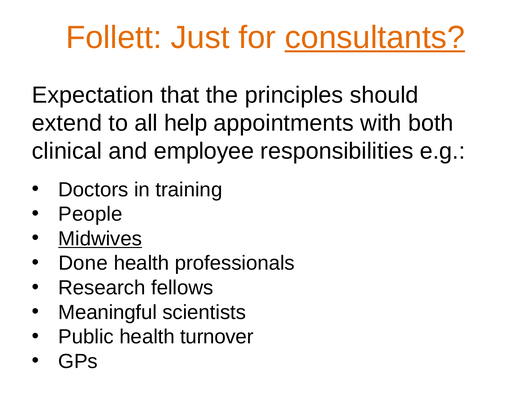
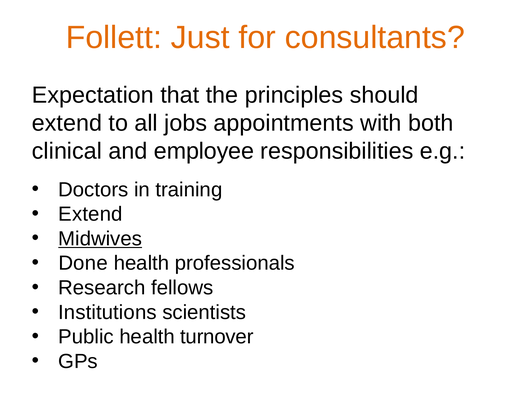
consultants underline: present -> none (375, 37)
help: help -> jobs (186, 123)
People: People -> Extend (90, 214)
Meaningful: Meaningful -> Institutions (107, 312)
